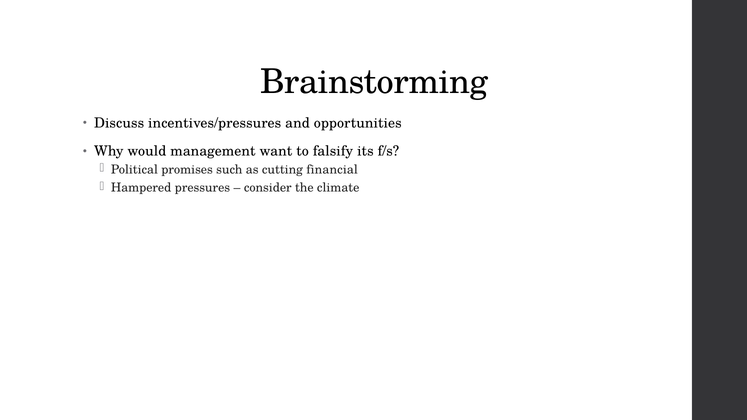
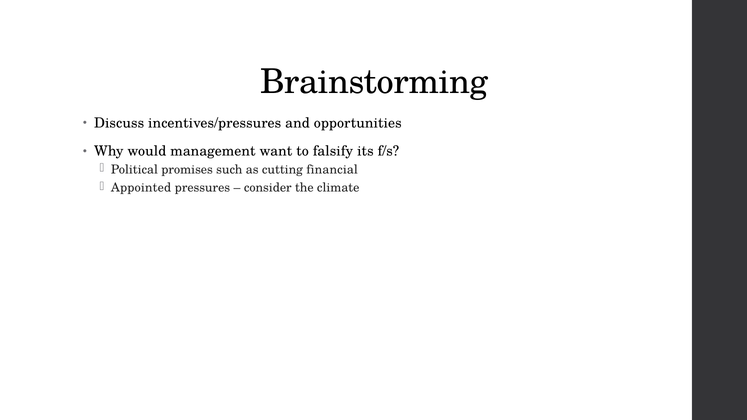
Hampered: Hampered -> Appointed (141, 188)
